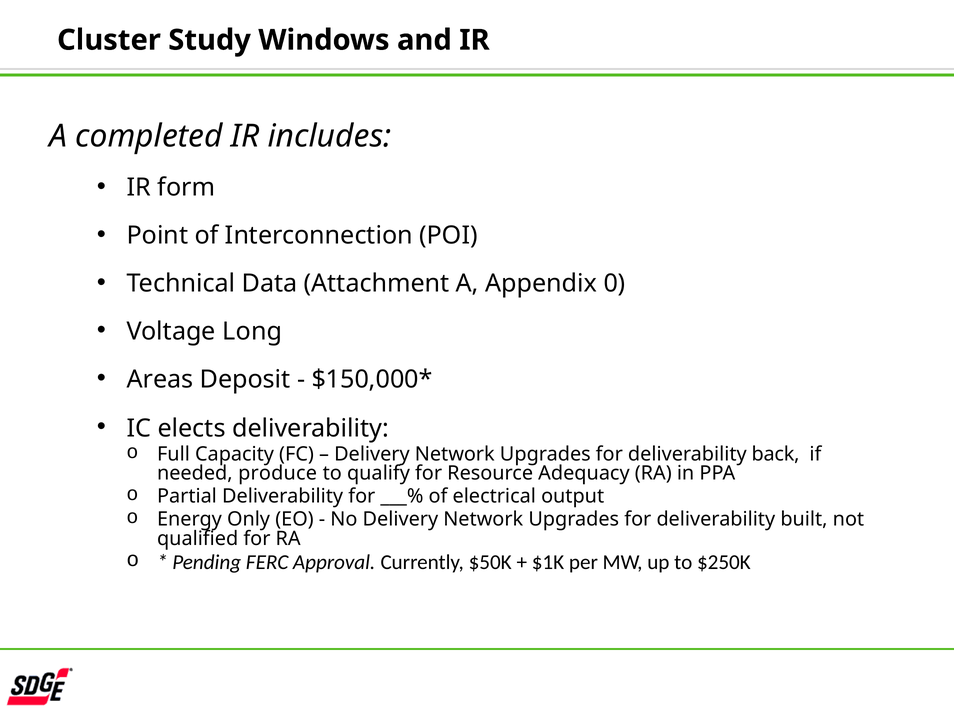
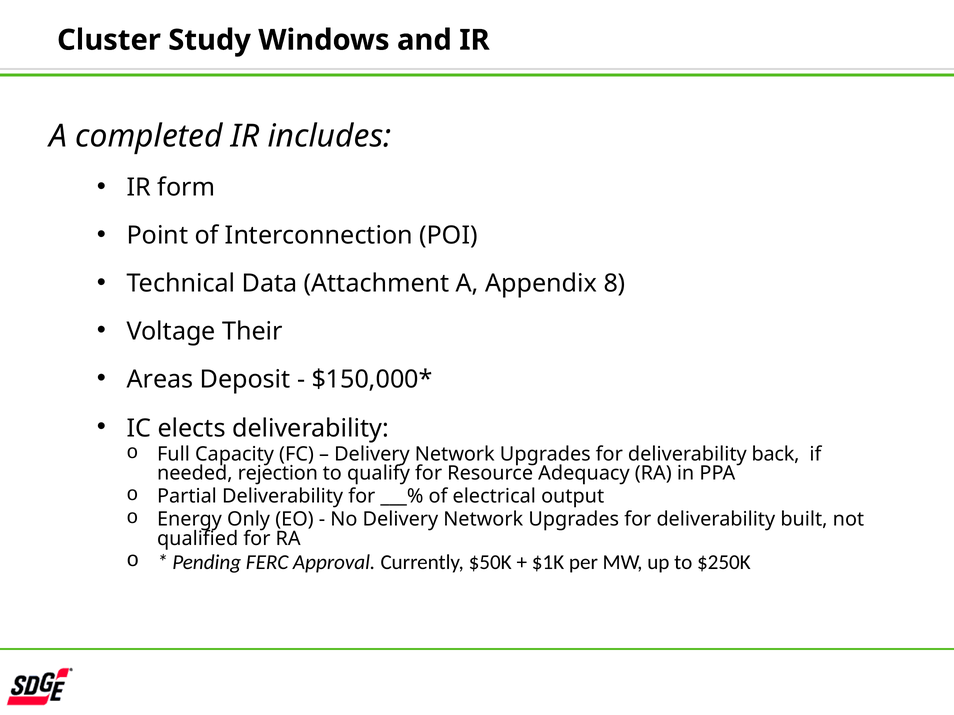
0: 0 -> 8 (614, 284)
Long: Long -> Their (252, 332)
produce: produce -> rejection (278, 474)
